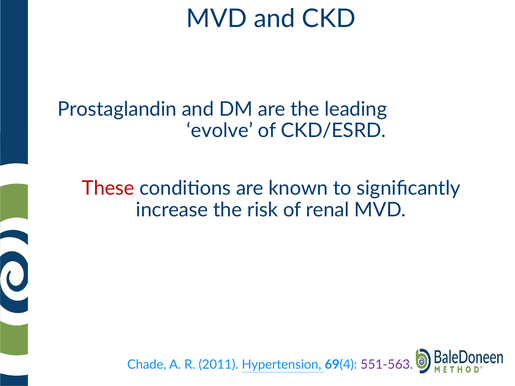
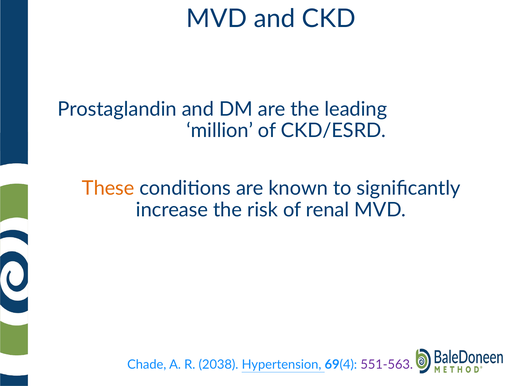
evolve: evolve -> million (220, 131)
These colour: red -> orange (108, 188)
2011: 2011 -> 2038 (218, 365)
